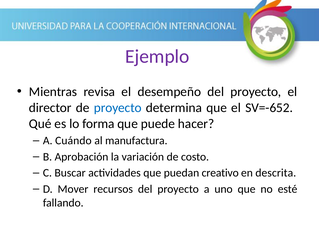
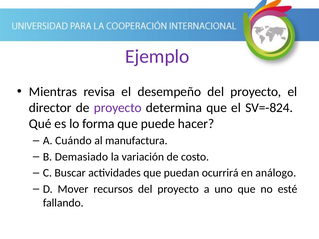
proyecto colour: blue -> purple (118, 108)
SV=-652: SV=-652 -> SV=-824 (269, 108)
Aprobación: Aprobación -> Demasiado (81, 157)
creativo: creativo -> ocurrirá (220, 173)
descrita: descrita -> análogo (276, 173)
